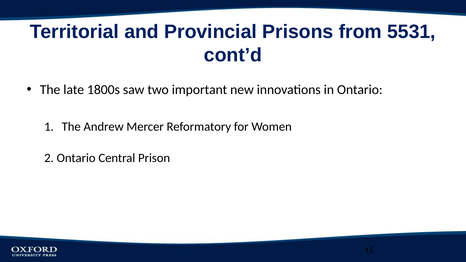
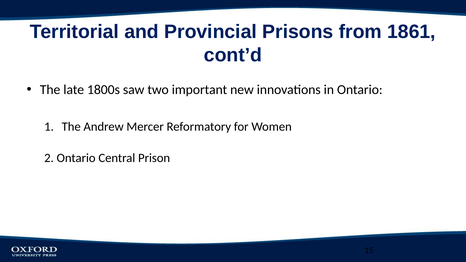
5531: 5531 -> 1861 (411, 32)
